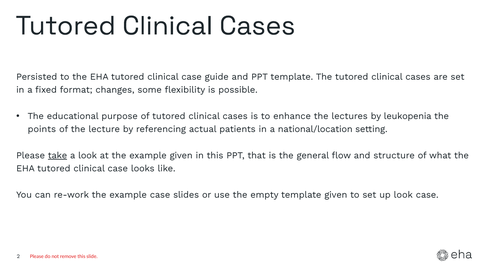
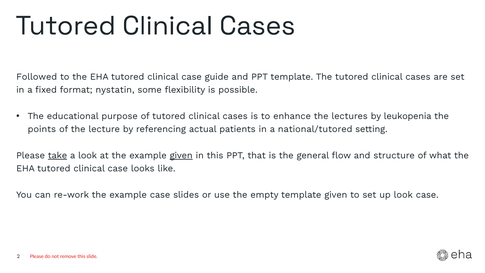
Persisted: Persisted -> Followed (37, 77)
changes: changes -> nystatin (115, 90)
national/location: national/location -> national/tutored (315, 129)
given underline: none -> present (181, 155)
